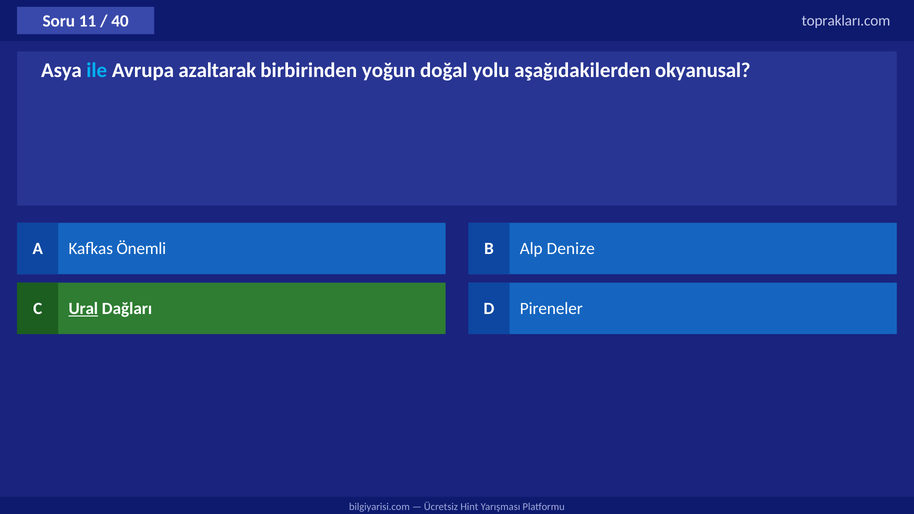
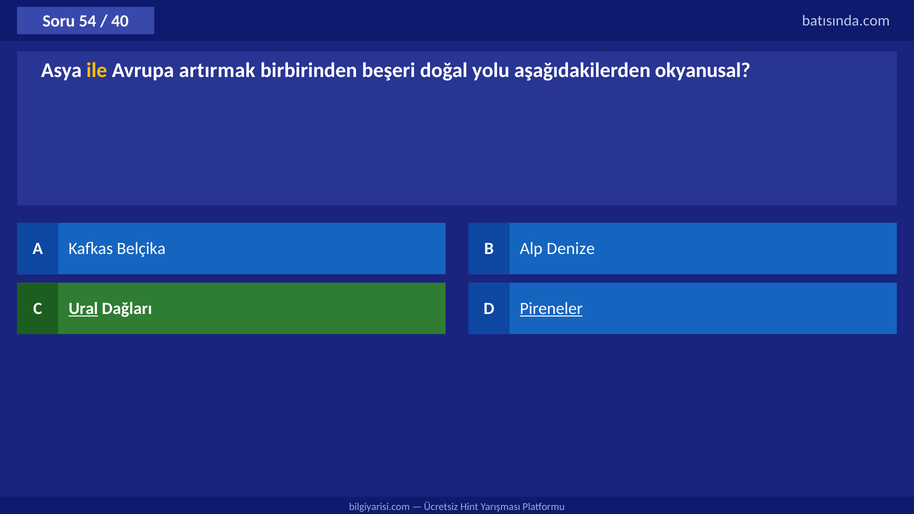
11: 11 -> 54 (88, 21)
toprakları.com: toprakları.com -> batısında.com (846, 21)
ile colour: light blue -> yellow (97, 70)
azaltarak: azaltarak -> artırmak (217, 70)
yoğun: yoğun -> beşeri (389, 70)
Önemli: Önemli -> Belçika (141, 249)
Pireneler underline: none -> present (551, 309)
